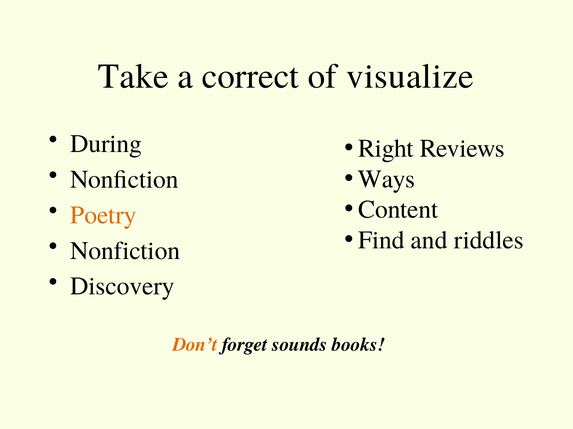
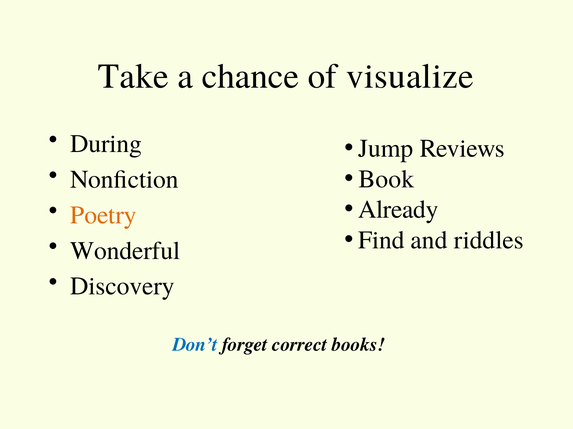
correct: correct -> chance (250, 76)
Right: Right -> Jump (386, 149)
Ways: Ways -> Book (386, 179)
Content: Content -> Already (398, 210)
Nonfiction: Nonfiction -> Wonderful (125, 251)
Don’t colour: orange -> blue (195, 345)
sounds: sounds -> correct (300, 345)
